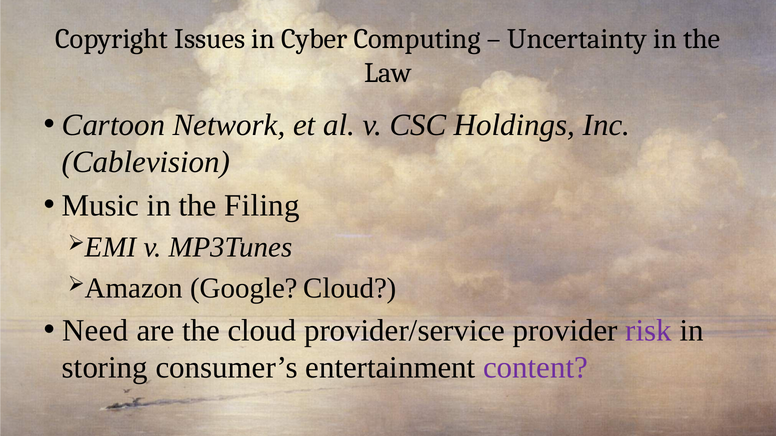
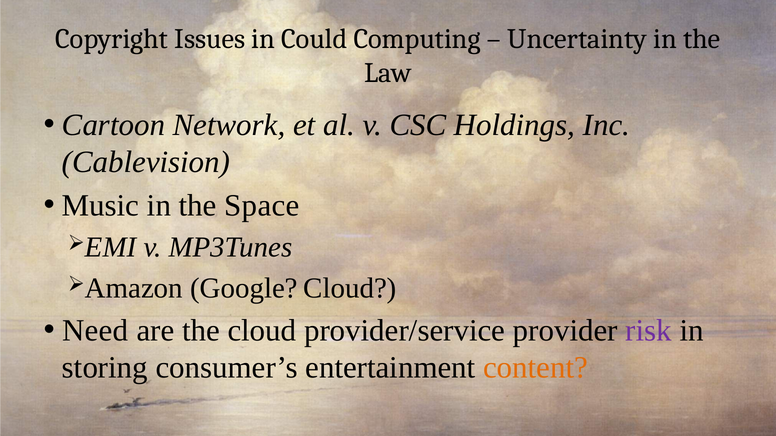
Cyber: Cyber -> Could (314, 39)
Filing: Filing -> Space (262, 206)
content colour: purple -> orange (536, 368)
